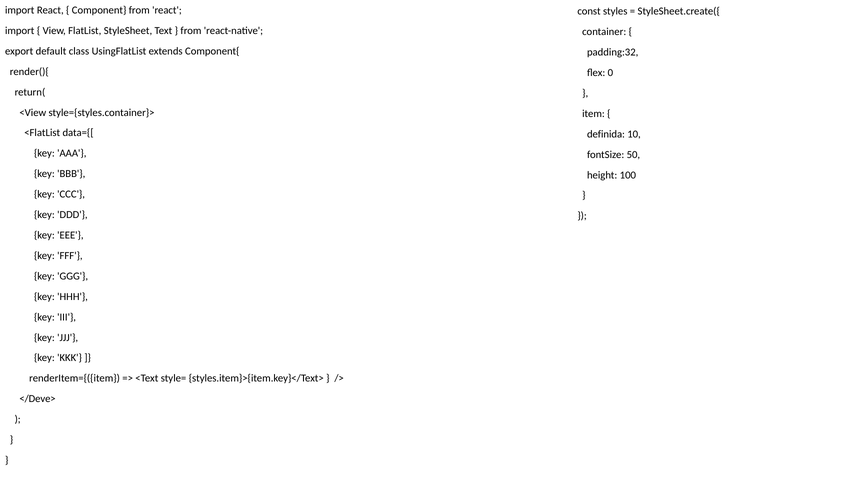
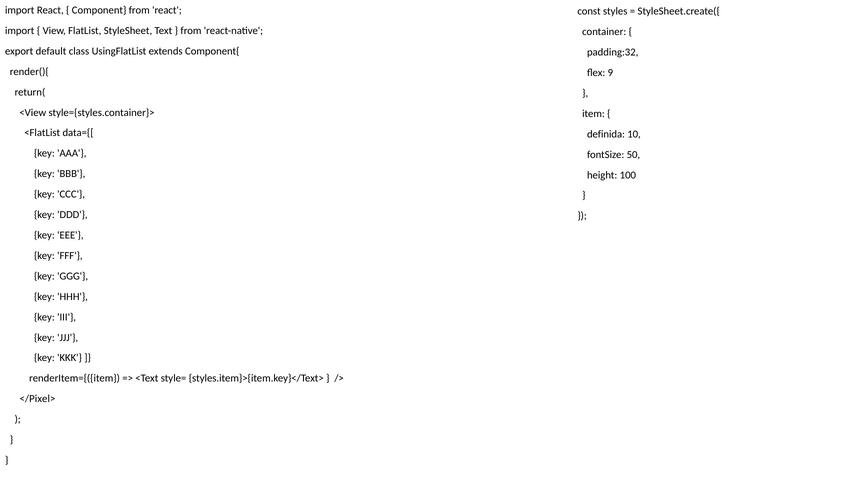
0: 0 -> 9 (610, 73)
</Deve>: </Deve> -> </Pixel> (37, 399)
